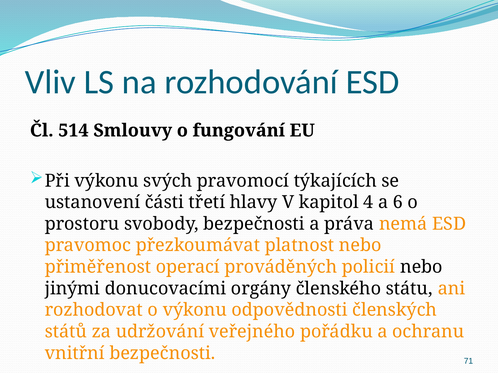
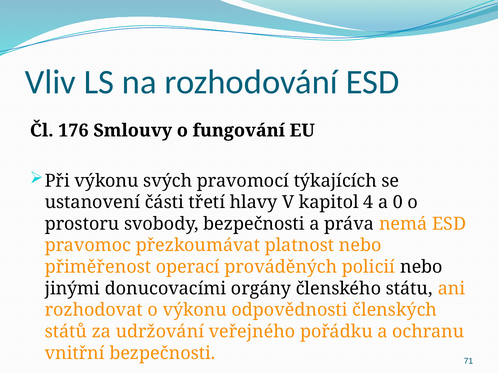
514: 514 -> 176 (73, 131)
6: 6 -> 0 (398, 203)
